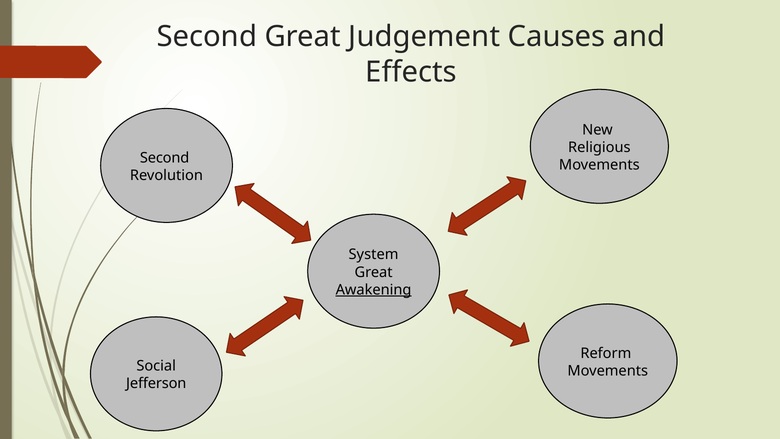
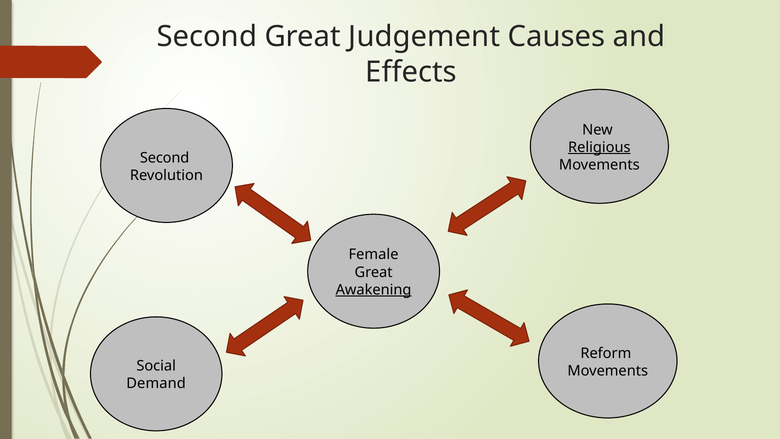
Religious underline: none -> present (599, 147)
System: System -> Female (374, 255)
Jefferson: Jefferson -> Demand (156, 383)
